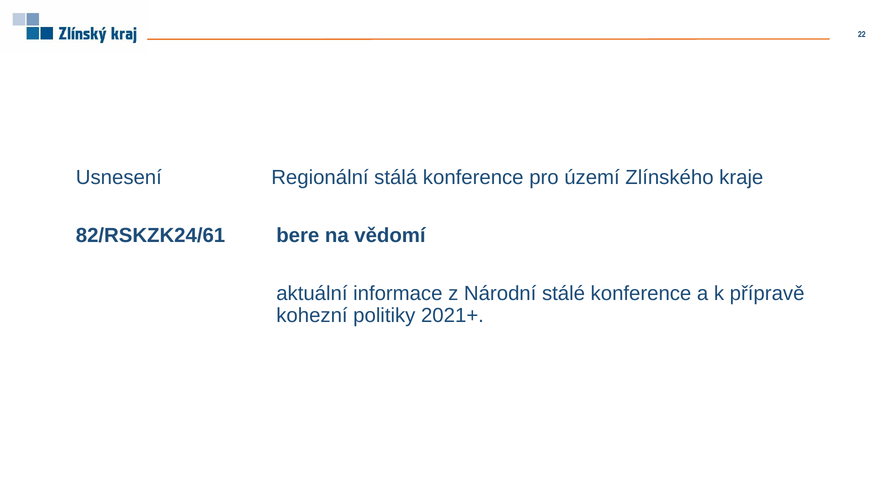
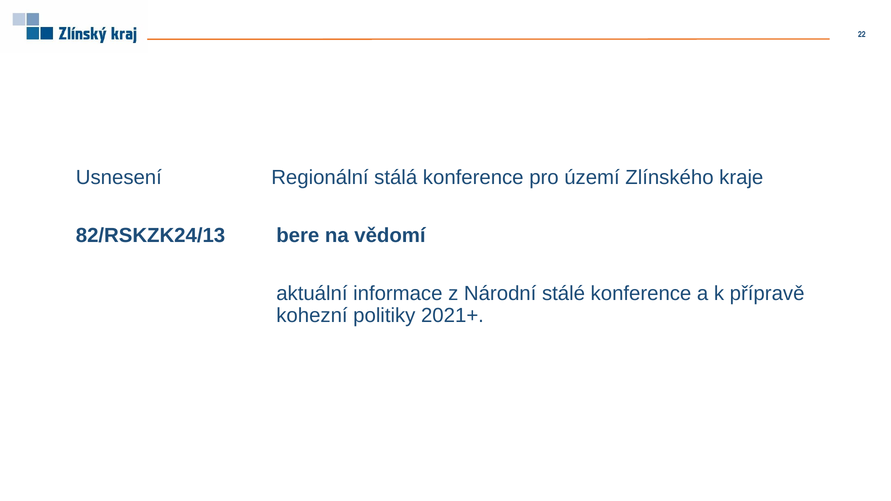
82/RSKZK24/61: 82/RSKZK24/61 -> 82/RSKZK24/13 (151, 235)
